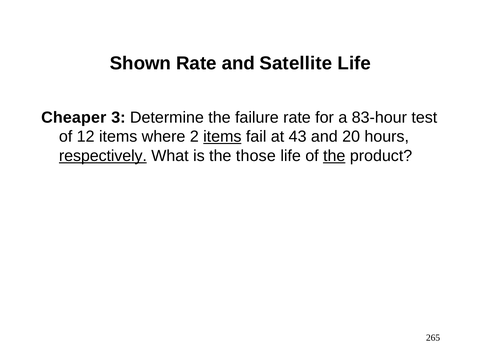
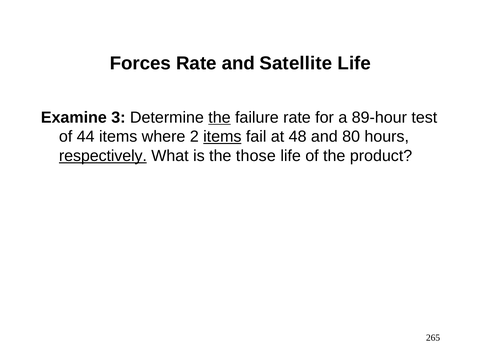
Shown: Shown -> Forces (140, 63)
Cheaper: Cheaper -> Examine (74, 117)
the underline: none -> present (219, 117)
83-hour: 83-hour -> 89-hour (379, 117)
12: 12 -> 44 (86, 137)
43: 43 -> 48 (298, 137)
20: 20 -> 80 (351, 137)
the underline: present -> none (334, 156)
